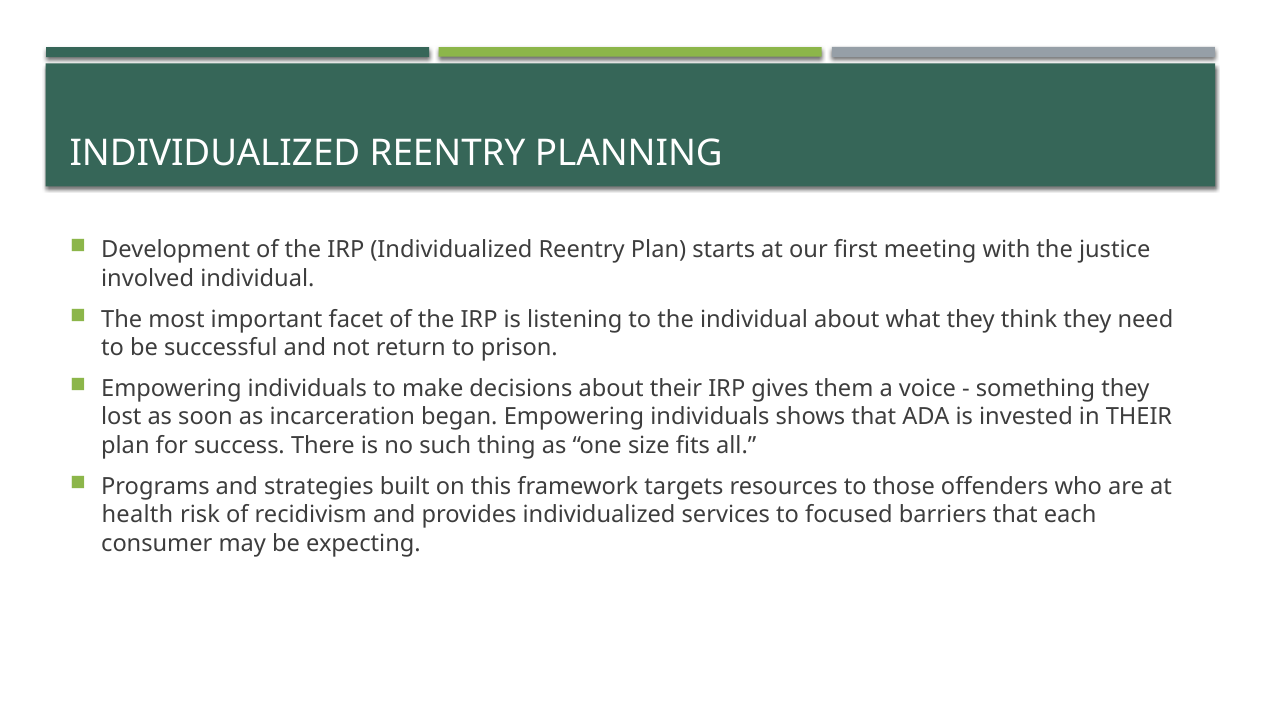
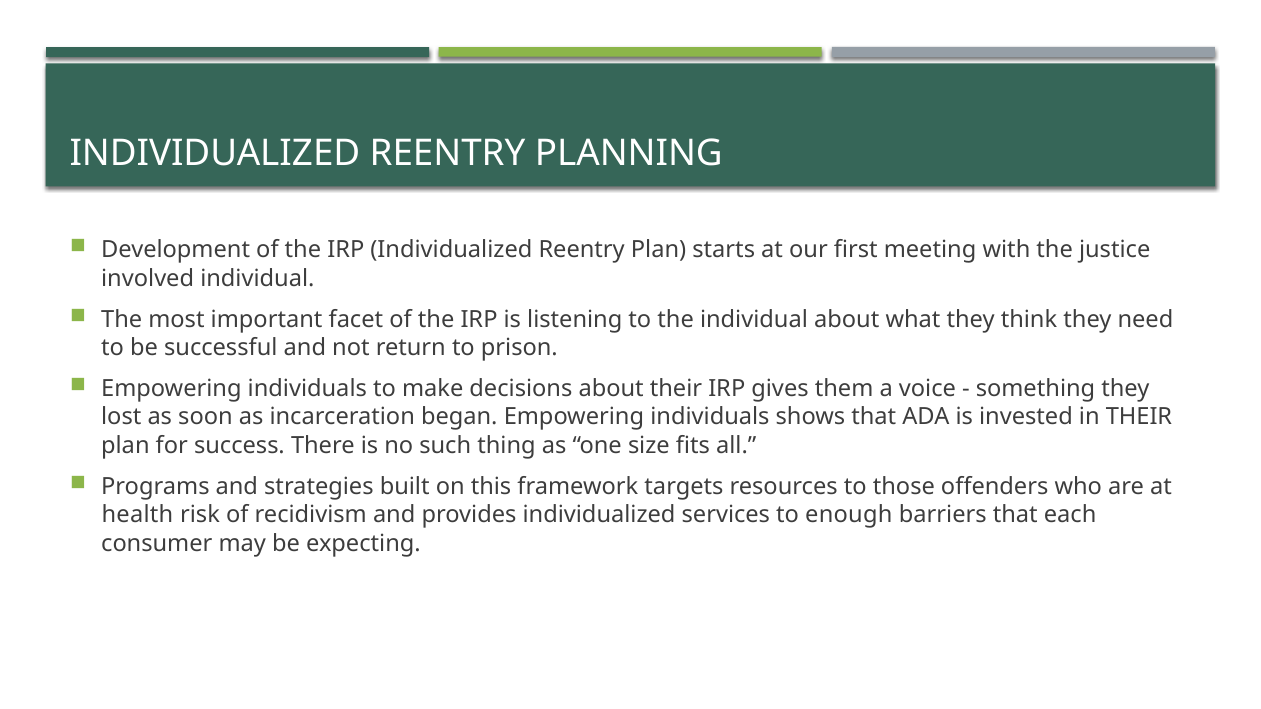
focused: focused -> enough (849, 515)
